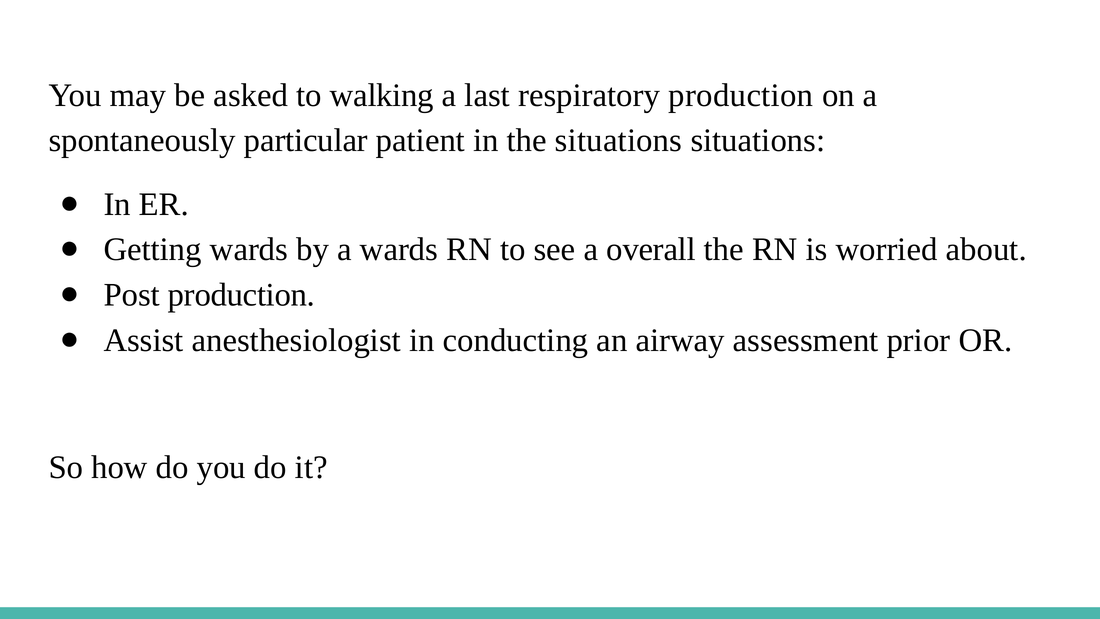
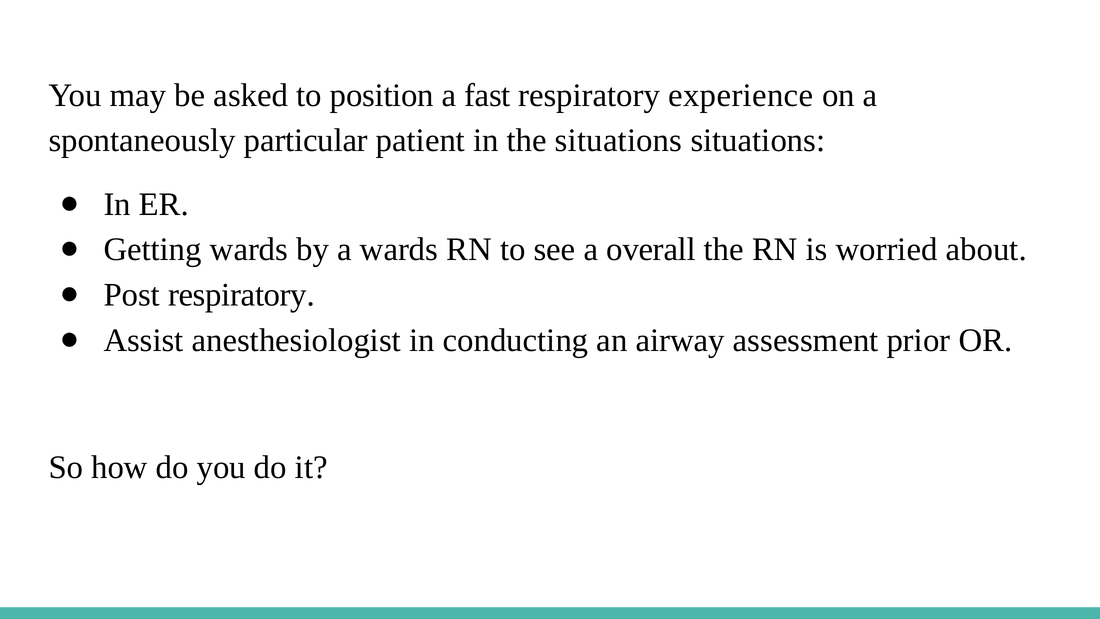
walking: walking -> position (382, 95)
last: last -> fast (487, 95)
respiratory production: production -> experience (741, 95)
Post production: production -> respiratory (241, 295)
